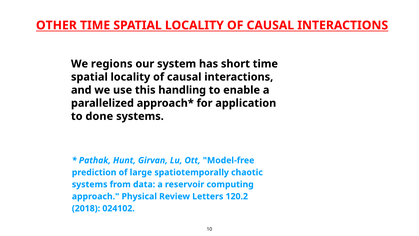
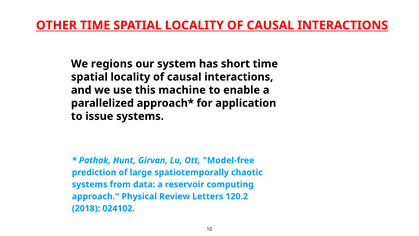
handling: handling -> machine (182, 90)
done: done -> issue (99, 116)
